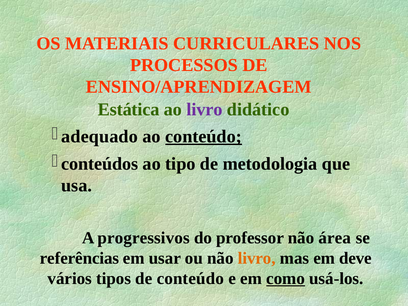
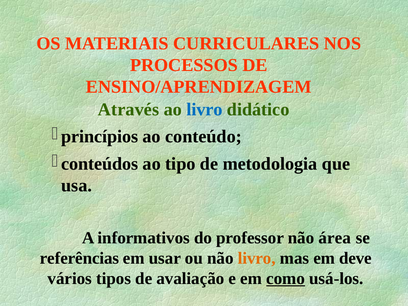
Estática: Estática -> Através (129, 109)
livro colour: purple -> blue (205, 109)
adequado: adequado -> princípios (100, 137)
conteúdo underline: present -> none (204, 137)
progressivos: progressivos -> informativos (144, 238)
de conteúdo: conteúdo -> avaliação (190, 279)
